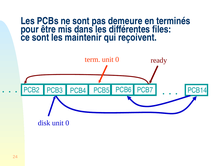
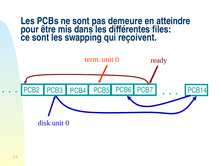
terminés: terminés -> atteindre (173, 21)
maintenir: maintenir -> swapping (83, 38)
